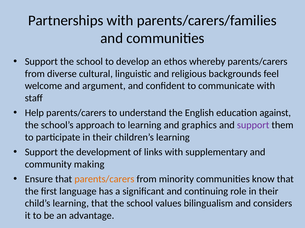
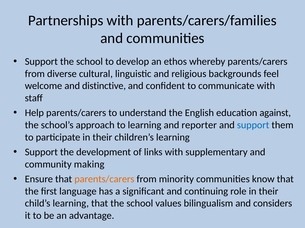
argument: argument -> distinctive (104, 86)
graphics: graphics -> reporter (199, 125)
support colour: purple -> blue (253, 125)
